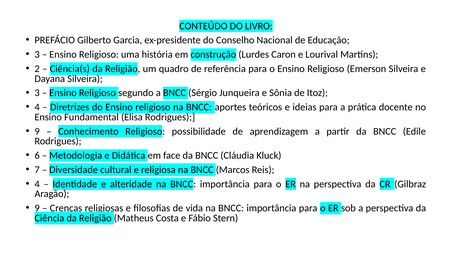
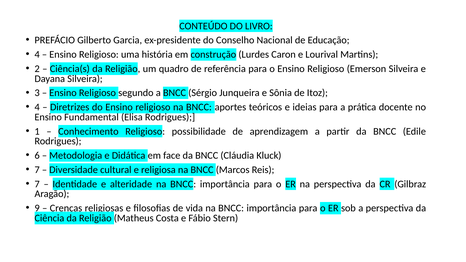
3: 3 -> 4 (37, 55)
9: 9 -> 1 (37, 131)
4: 4 -> 7 (37, 184)
